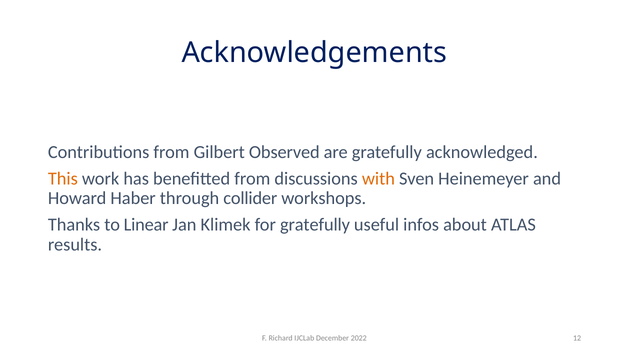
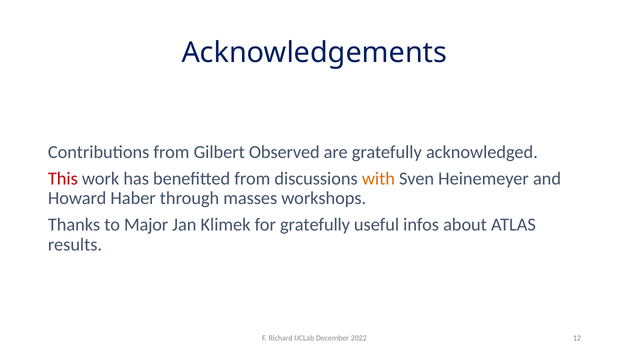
This colour: orange -> red (63, 179)
collider: collider -> masses (250, 198)
Linear: Linear -> Major (146, 225)
